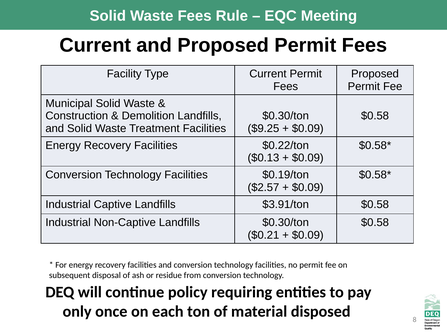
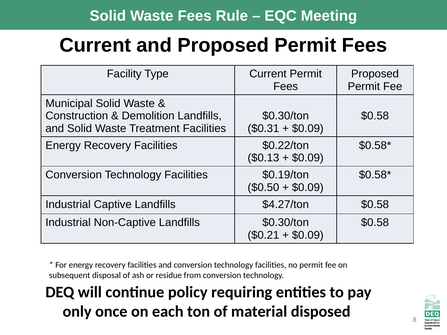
$9.25: $9.25 -> $0.31 (263, 129)
$2.57: $2.57 -> $0.50 (263, 188)
$3.91/ton: $3.91/ton -> $4.27/ton (286, 205)
